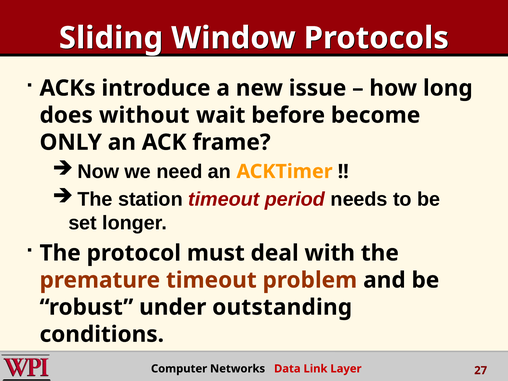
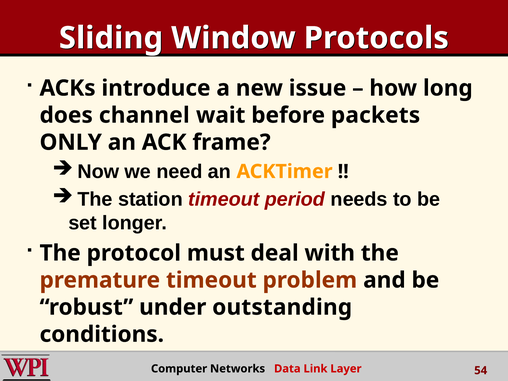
without: without -> channel (144, 115)
become: become -> packets (376, 115)
27: 27 -> 54 (481, 370)
